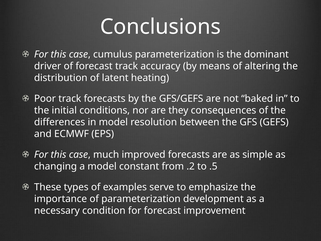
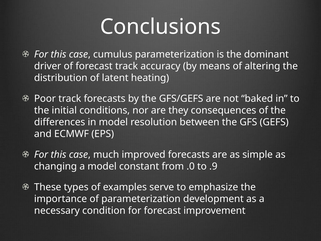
.2: .2 -> .0 (191, 166)
.5: .5 -> .9 (213, 166)
